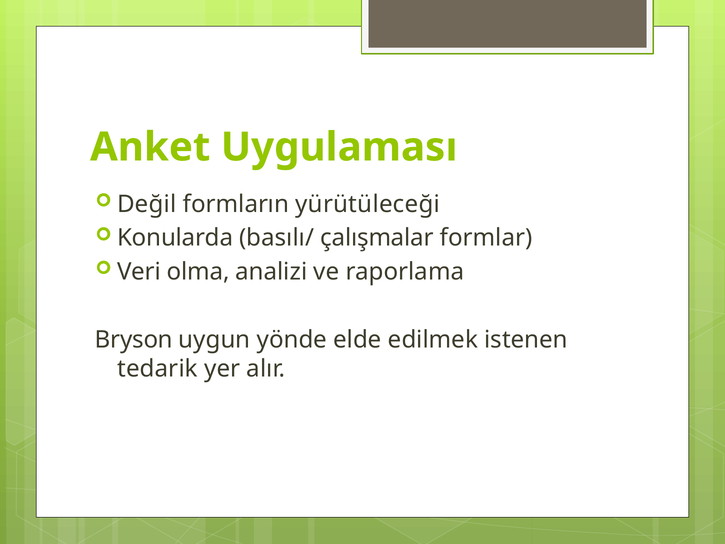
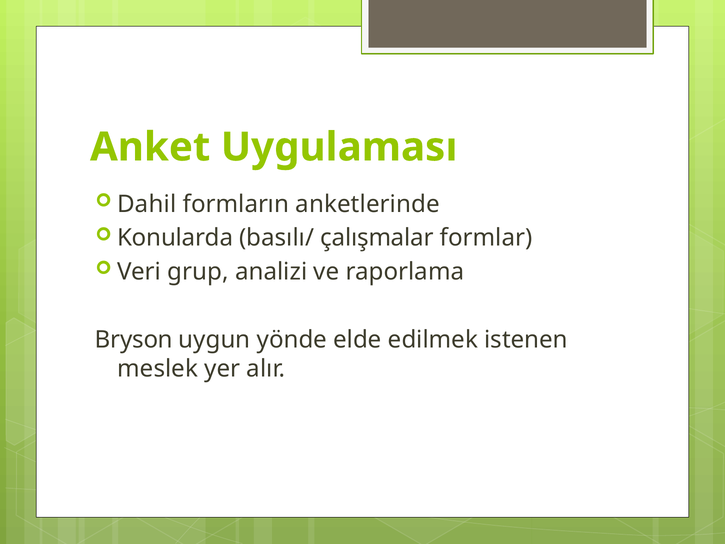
Değil: Değil -> Dahil (147, 204)
yürütüleceği: yürütüleceği -> anketlerinde (368, 204)
olma: olma -> grup (198, 272)
tedarik: tedarik -> meslek (158, 368)
